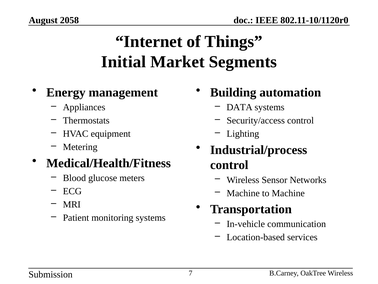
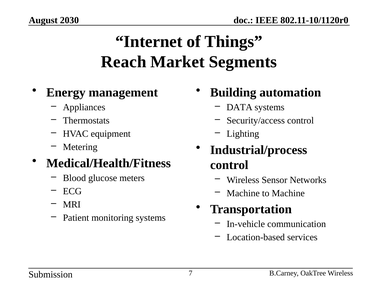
2058: 2058 -> 2030 (69, 20)
Initial: Initial -> Reach (124, 62)
